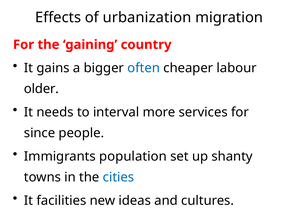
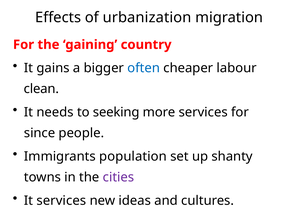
older: older -> clean (41, 89)
interval: interval -> seeking (116, 112)
cities colour: blue -> purple (118, 178)
It facilities: facilities -> services (61, 201)
